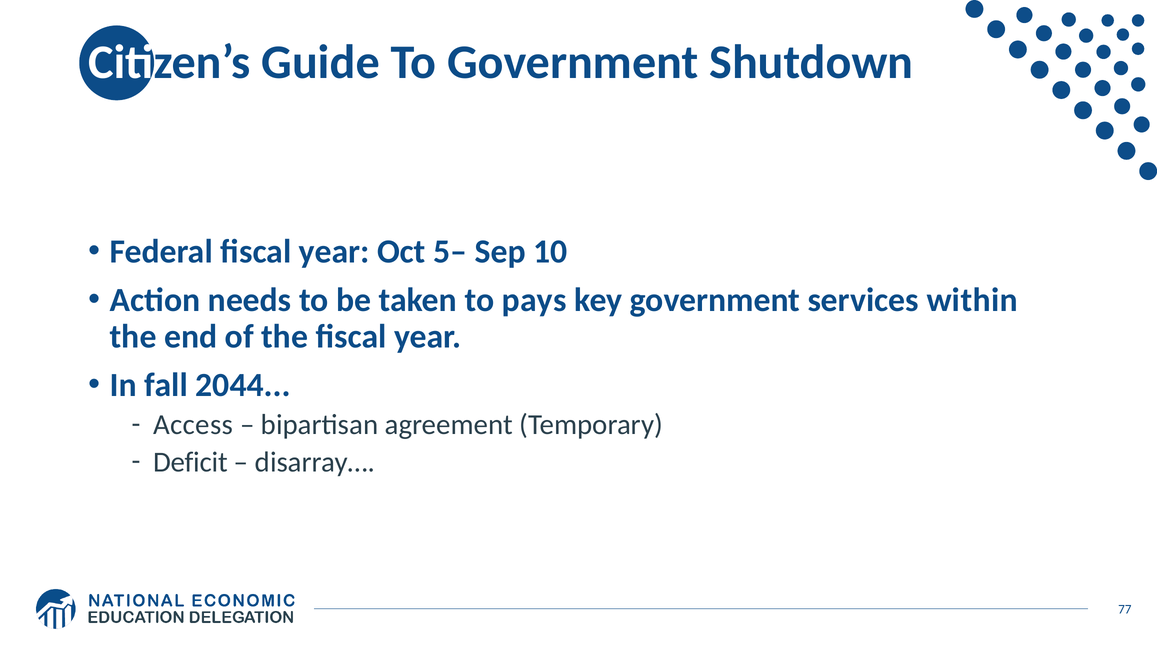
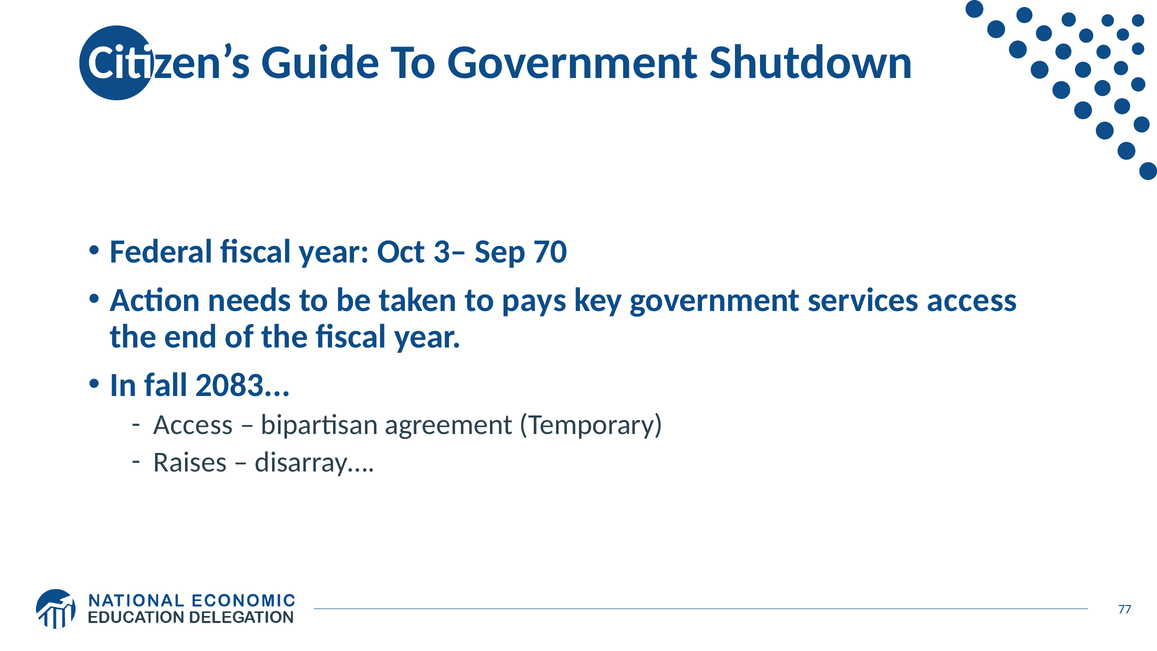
5–: 5– -> 3– (450, 251)
10: 10 -> 70 (550, 251)
services within: within -> access (972, 300)
2044: 2044 -> 2083 (243, 385)
Deficit: Deficit -> Raises (190, 462)
